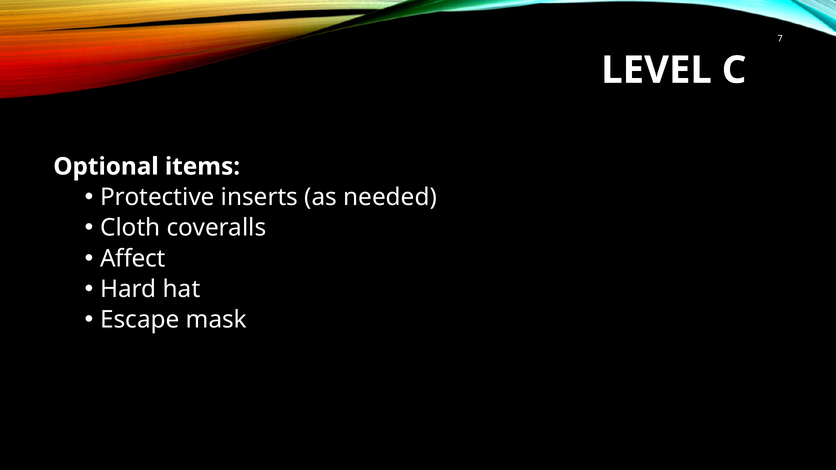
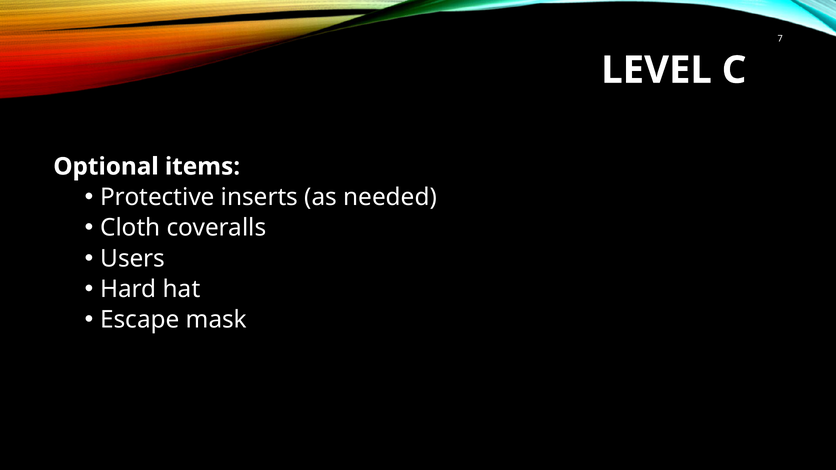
Affect: Affect -> Users (133, 259)
